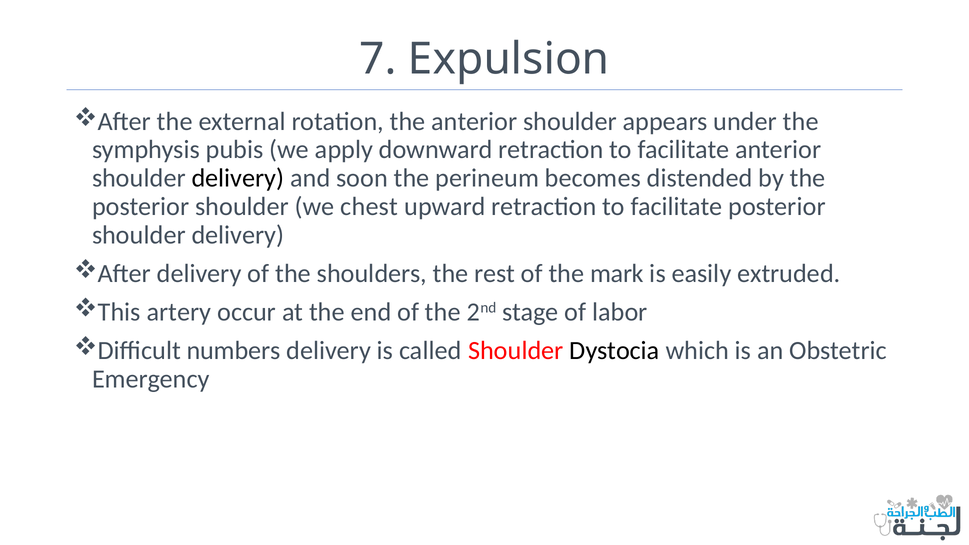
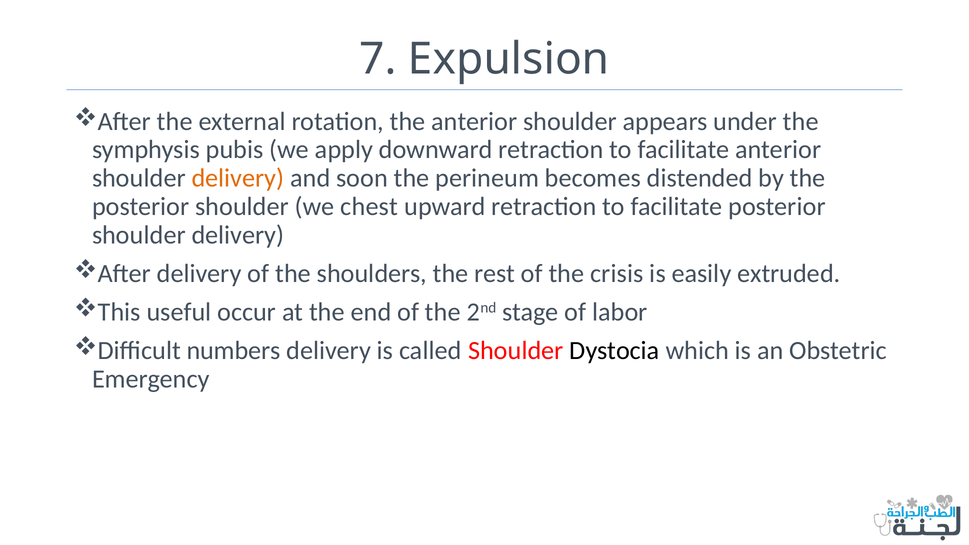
delivery colour: black -> orange (238, 178)
mark: mark -> crisis (617, 274)
artery: artery -> useful (179, 312)
